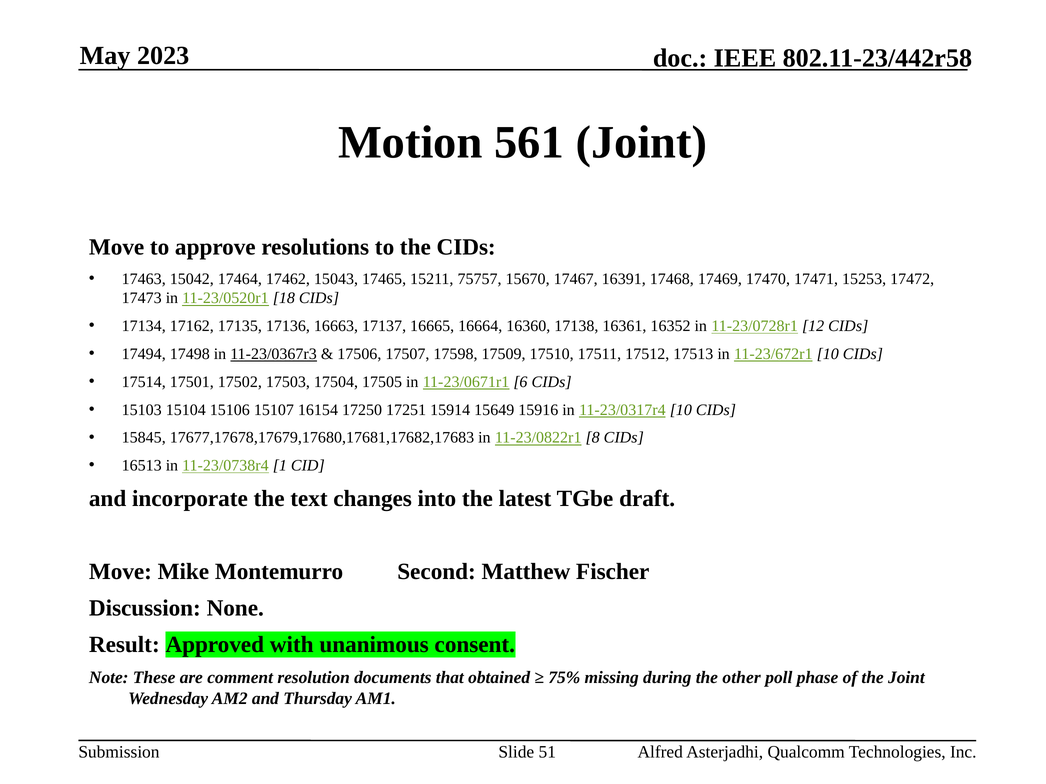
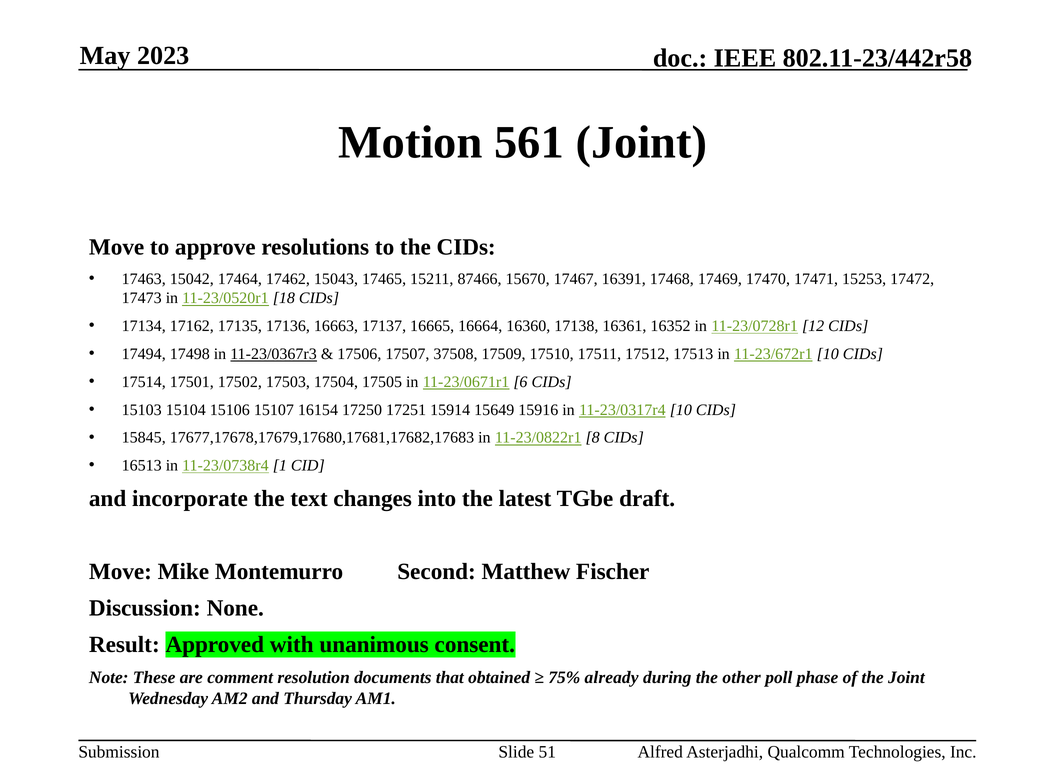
75757: 75757 -> 87466 (480, 279)
17598: 17598 -> 37508 (455, 354)
missing: missing -> already (612, 678)
